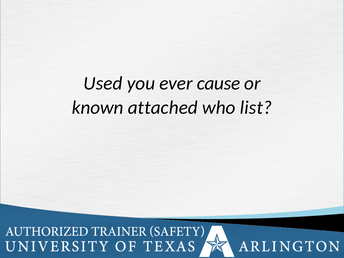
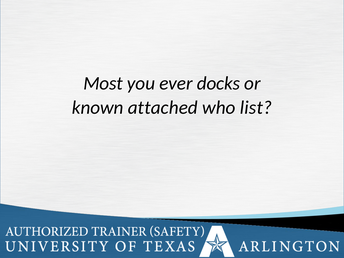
Used: Used -> Most (103, 83)
cause: cause -> docks (218, 83)
